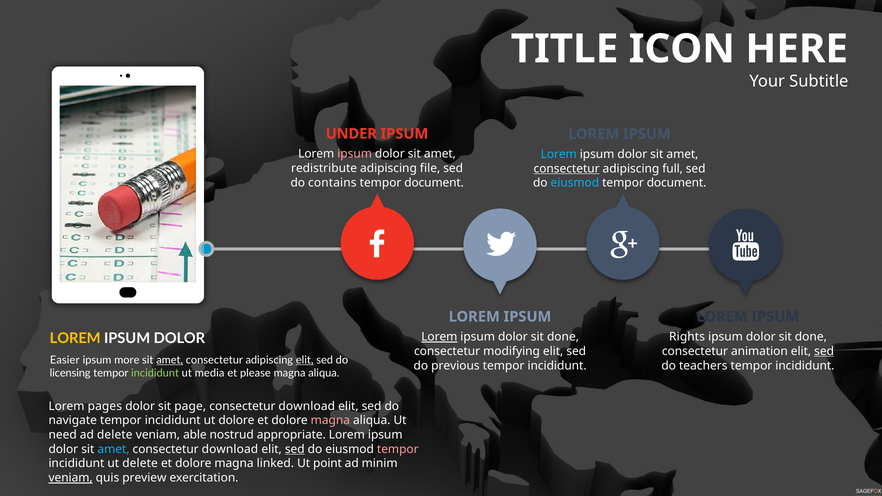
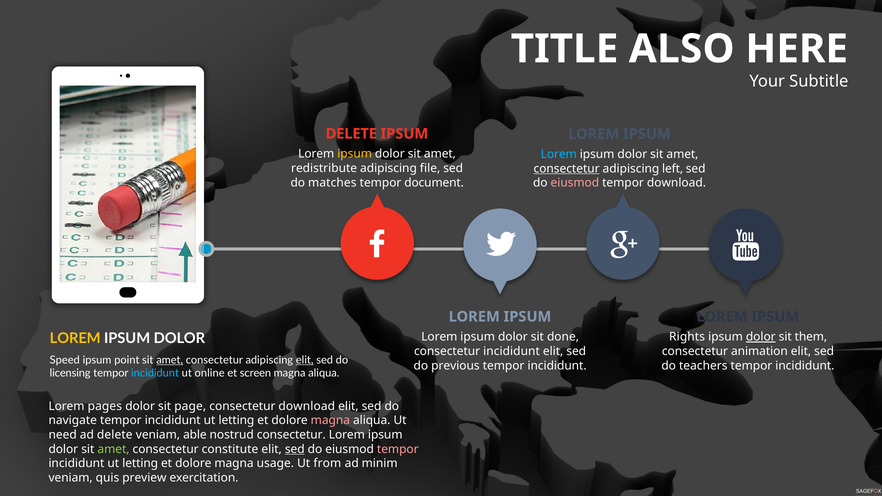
ICON: ICON -> ALSO (682, 49)
UNDER: UNDER -> DELETE (351, 134)
ipsum colour: pink -> yellow (355, 154)
full: full -> left (673, 169)
contains: contains -> matches (332, 183)
eiusmod colour: light blue -> pink (575, 183)
document: document -> download (676, 183)
Lorem underline: present -> none (439, 337)
dolor underline: none -> present (761, 337)
done: done -> them (811, 337)
consectetur modifying: modifying -> incididunt (512, 351)
sed underline: present -> none (824, 351)
Easier: Easier -> Speed (65, 360)
more: more -> point (127, 360)
incididunt colour: light green -> light blue (155, 373)
media: media -> online (210, 373)
please: please -> screen (255, 373)
dolore: dolore -> letting (236, 421)
nostrud appropriate: appropriate -> consectetur (291, 435)
amet colour: light blue -> light green (113, 449)
download: download -> constitute (230, 449)
delete: delete -> letting (140, 464)
linked: linked -> usage (275, 464)
point: point -> from (327, 464)
veniam underline: present -> none (71, 478)
